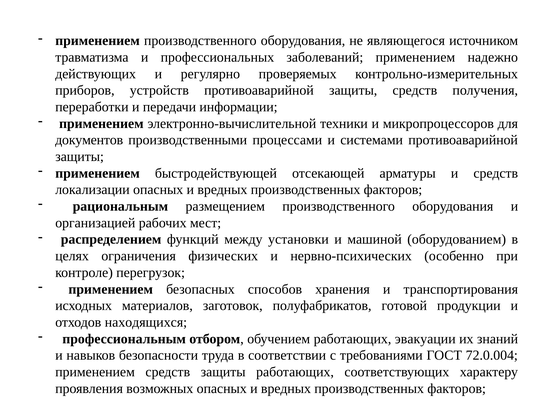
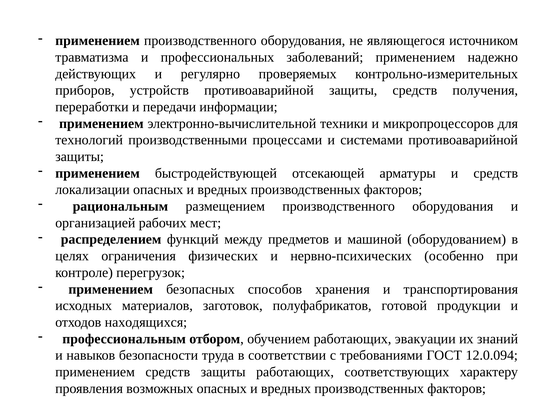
документов: документов -> технологий (89, 140)
установки: установки -> предметов (299, 239)
72.0.004: 72.0.004 -> 12.0.094 (492, 355)
